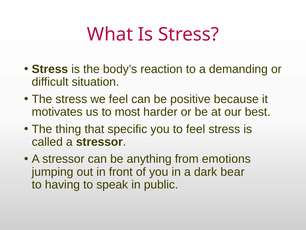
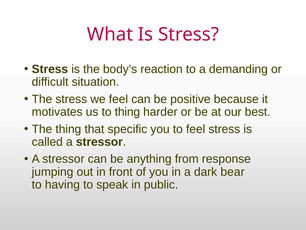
to most: most -> thing (127, 112)
emotions: emotions -> response (226, 159)
